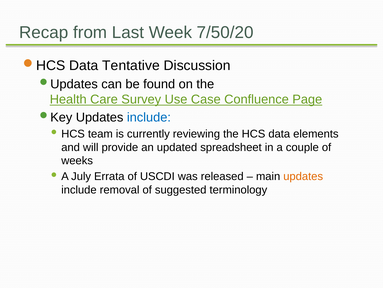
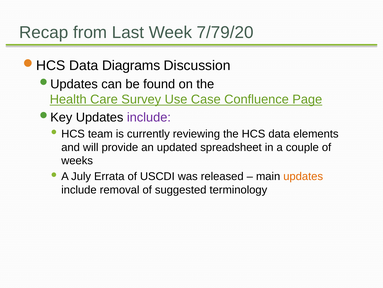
7/50/20: 7/50/20 -> 7/79/20 (225, 32)
Tentative: Tentative -> Diagrams (131, 65)
include colour: blue -> purple (149, 117)
